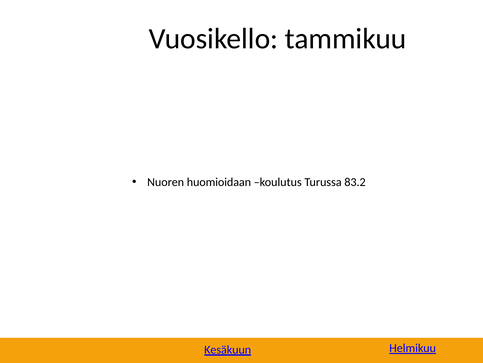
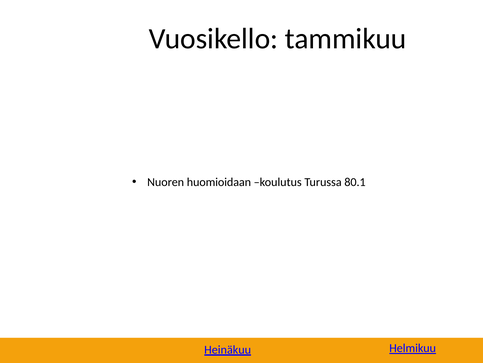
83.2: 83.2 -> 80.1 (355, 182)
Kesäkuun: Kesäkuun -> Heinäkuu (228, 349)
